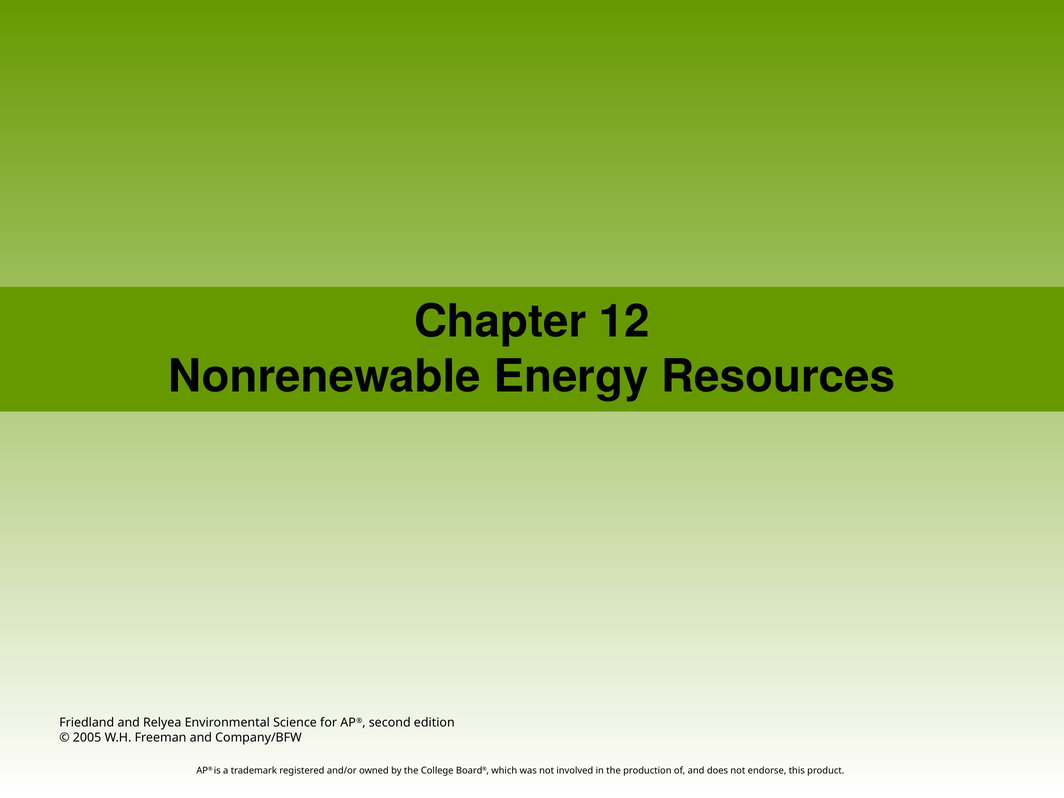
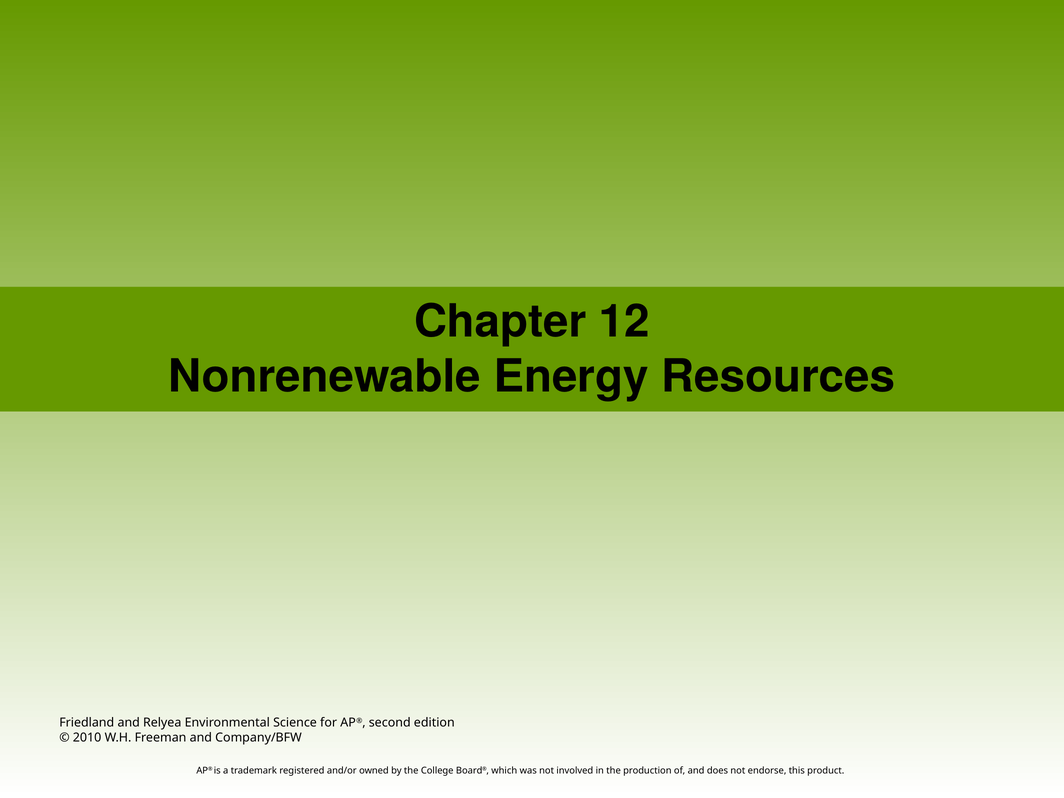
2005: 2005 -> 2010 (87, 738)
